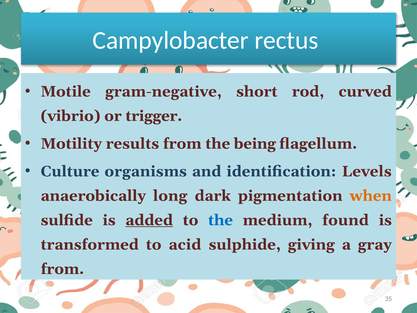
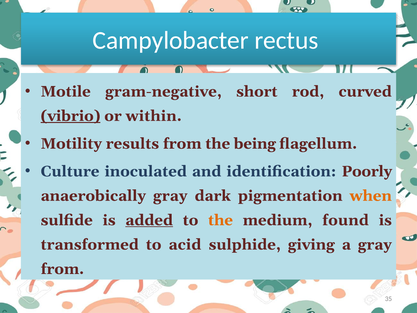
vibrio underline: none -> present (71, 116)
trigger: trigger -> within (154, 116)
organisms: organisms -> inoculated (146, 171)
Levels: Levels -> Poorly (367, 171)
anaerobically long: long -> gray (170, 196)
the colour: blue -> orange (221, 220)
